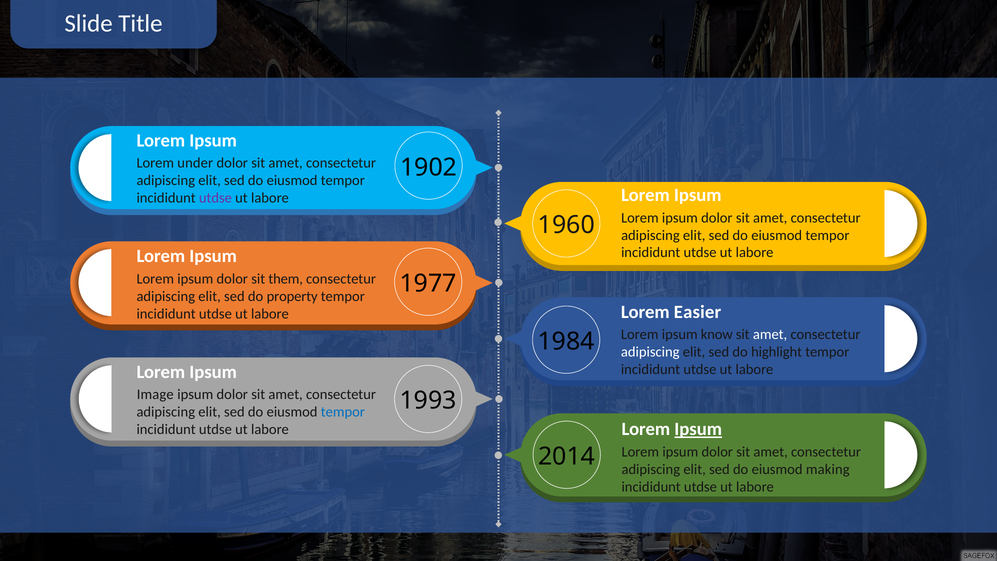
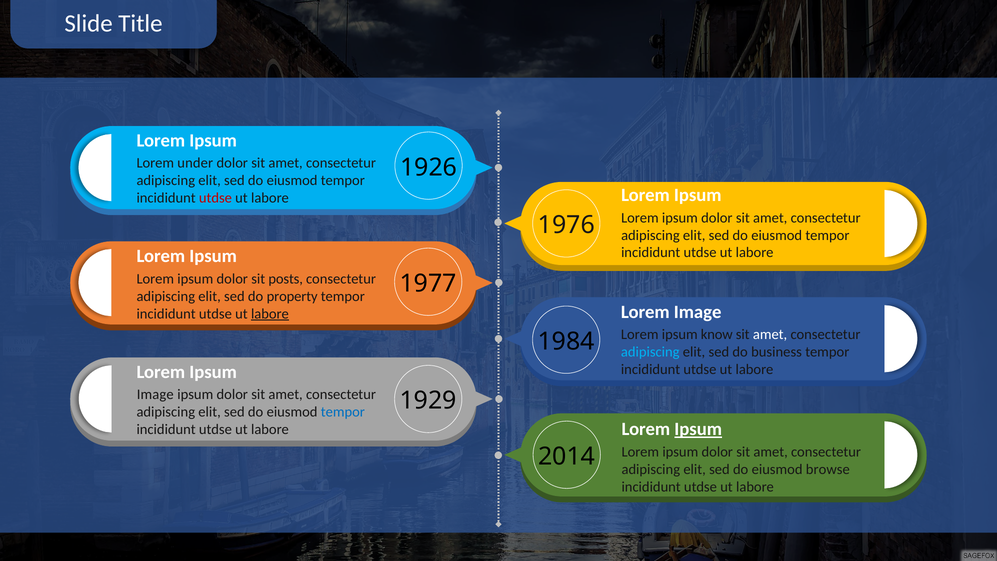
1902: 1902 -> 1926 (429, 167)
utdse colour: purple -> red (215, 198)
1960: 1960 -> 1976 (566, 225)
them: them -> posts (286, 279)
Lorem Easier: Easier -> Image (698, 312)
labore underline: none -> present (270, 314)
adipiscing colour: white -> light blue (650, 352)
highlight: highlight -> business (777, 352)
1993: 1993 -> 1929 (428, 401)
making: making -> browse (828, 469)
